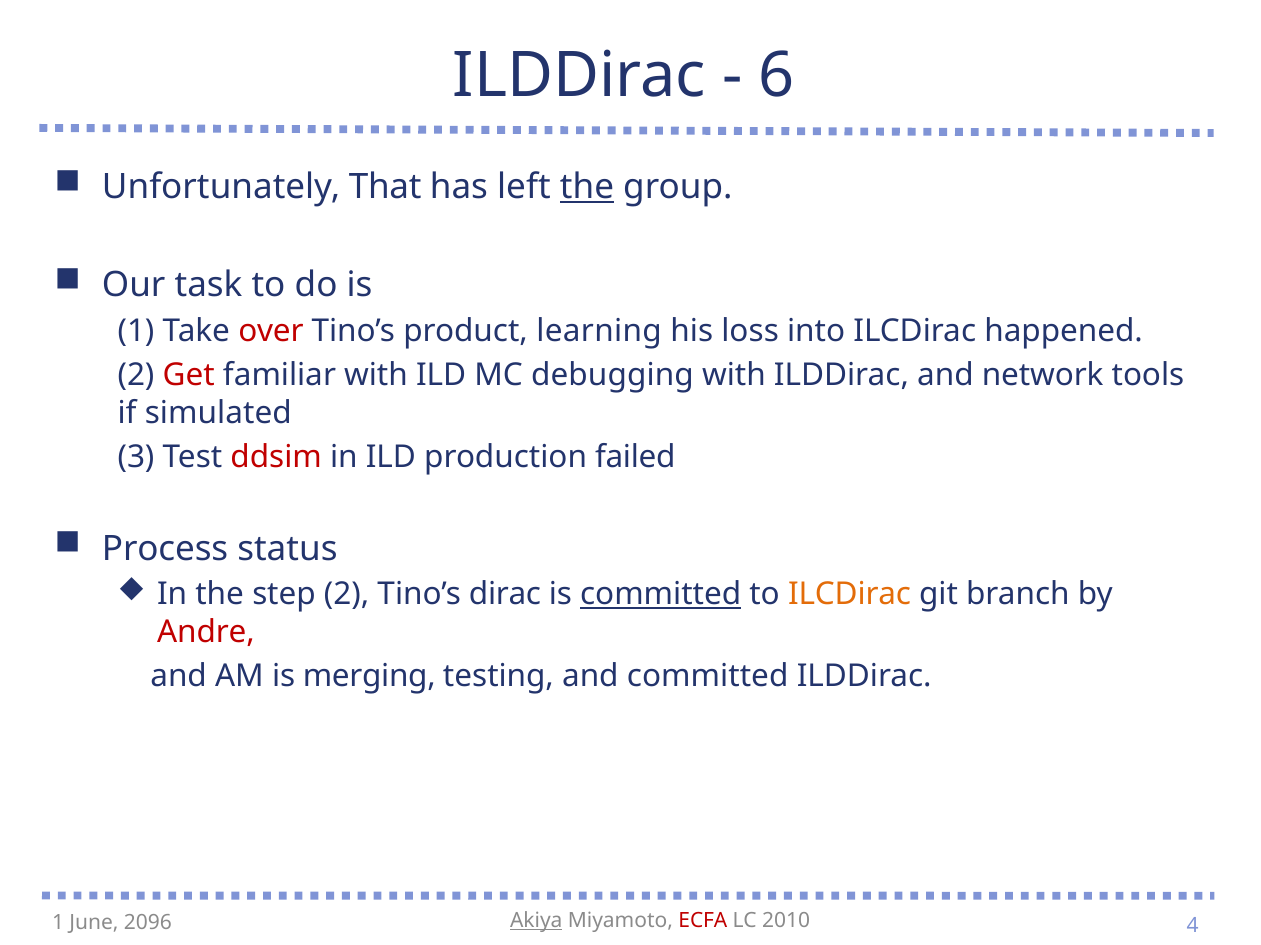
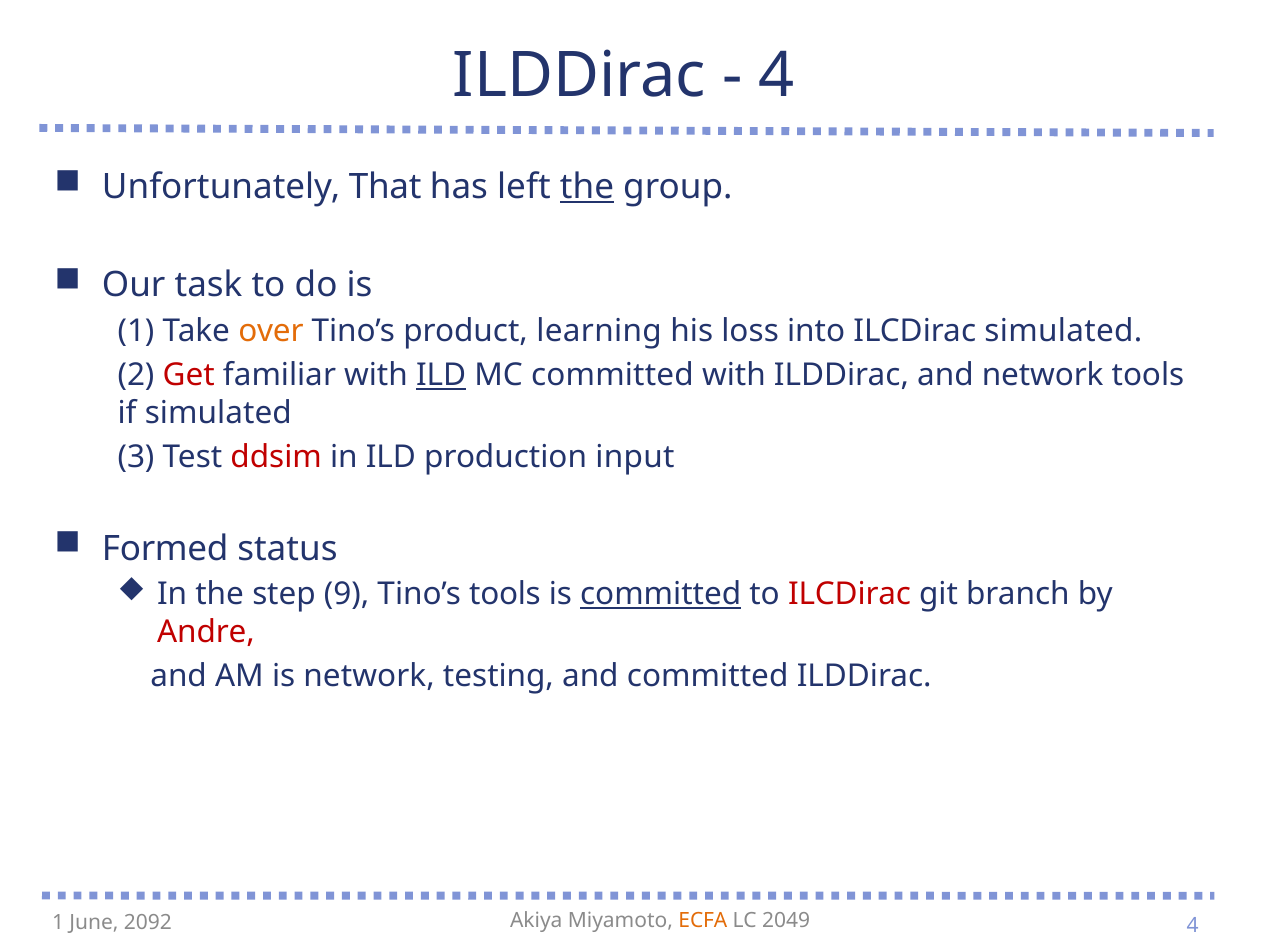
6: 6 -> 4 (777, 76)
over colour: red -> orange (271, 332)
ILCDirac happened: happened -> simulated (1063, 332)
ILD underline: none -> present (441, 376)
MC debugging: debugging -> committed (612, 376)
failed: failed -> input (635, 458)
Process: Process -> Formed (165, 549)
step 2: 2 -> 9 (347, 595)
Tino’s dirac: dirac -> tools (505, 595)
ILCDirac colour: orange -> red (850, 595)
is merging: merging -> network (369, 677)
Akiya underline: present -> none (536, 921)
ECFA colour: red -> orange (703, 921)
2010: 2010 -> 2049 (786, 921)
2096: 2096 -> 2092 (148, 923)
